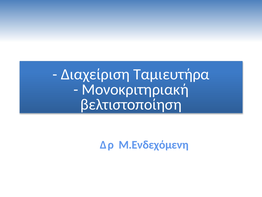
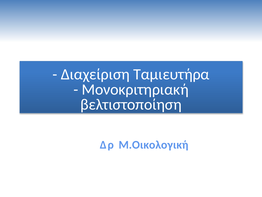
Μ.Ενδεχόμενη: Μ.Ενδεχόμενη -> Μ.Οικολογική (154, 145)
